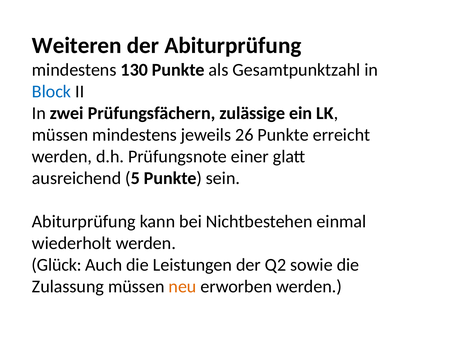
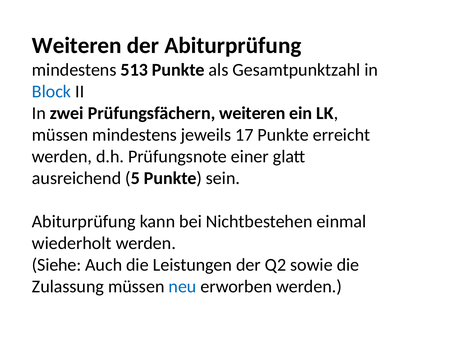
130: 130 -> 513 (134, 70)
Prüfungsfächern zulässige: zulässige -> weiteren (252, 113)
26: 26 -> 17 (244, 135)
Glück: Glück -> Siehe (57, 265)
neu colour: orange -> blue (182, 287)
